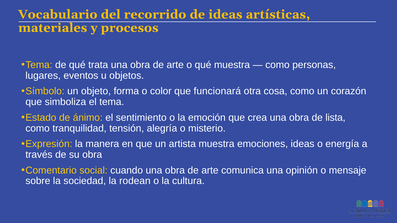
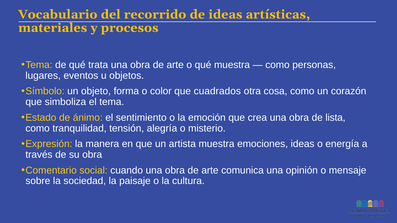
funcionará: funcionará -> cuadrados (217, 91)
rodean: rodean -> paisaje (135, 181)
